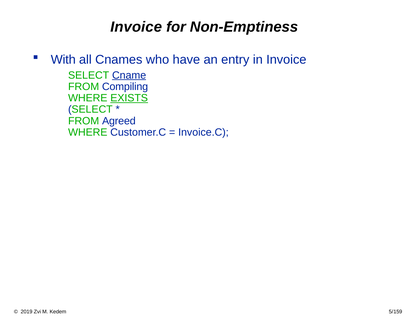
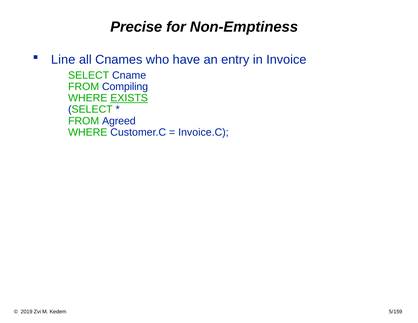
Invoice: Invoice -> Precise (136, 27)
With: With -> Line (63, 60)
Cname underline: present -> none (129, 75)
